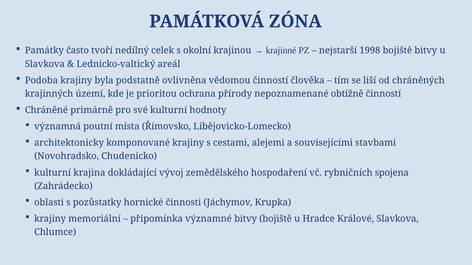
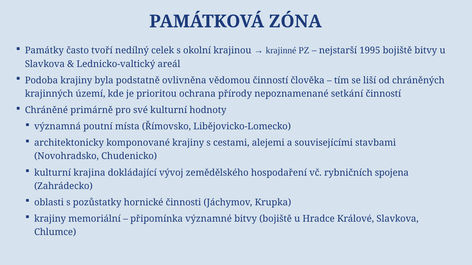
1998: 1998 -> 1995 (370, 51)
obtížně: obtížně -> setkání (347, 94)
